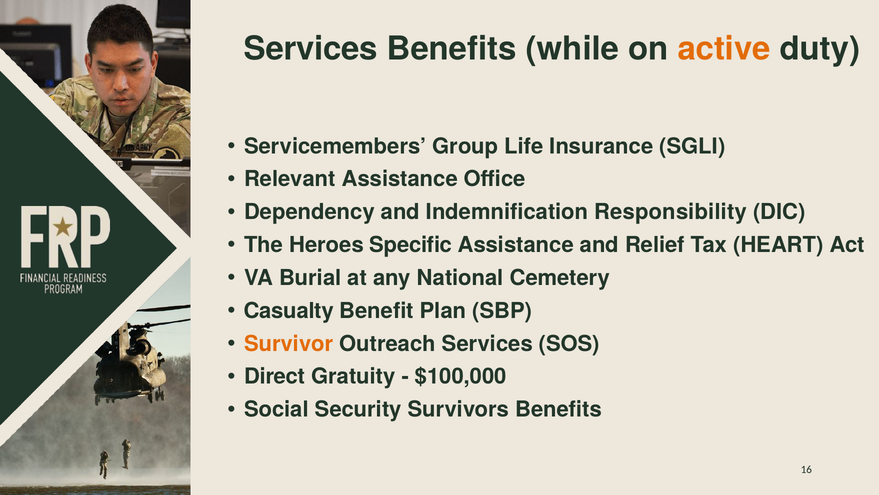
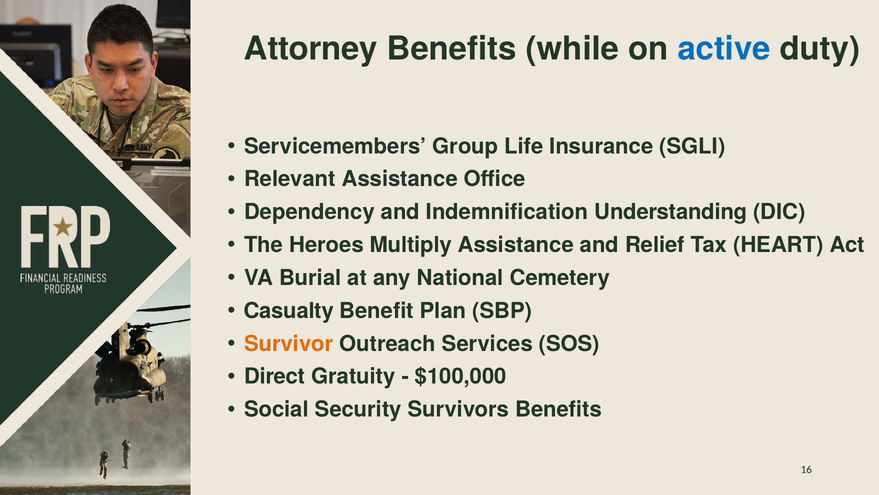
Services: Services -> Attorney (311, 49)
active colour: orange -> blue (724, 49)
Responsibility: Responsibility -> Understanding (671, 212)
Specific: Specific -> Multiply (411, 245)
